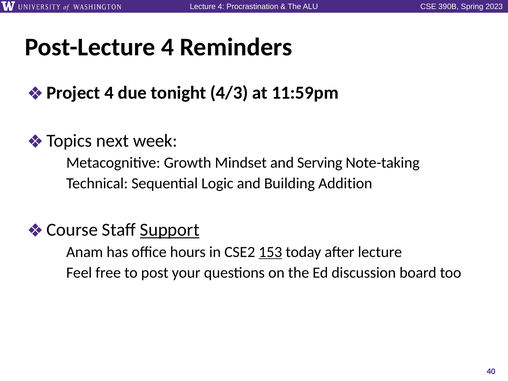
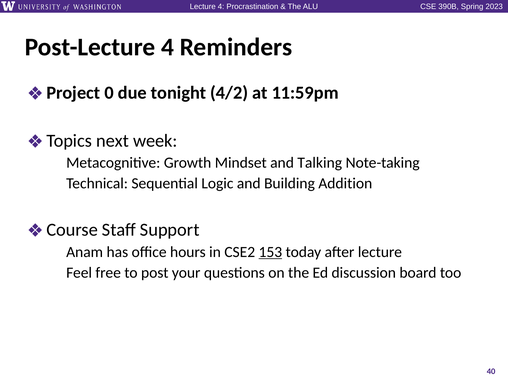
4: 4 -> 0 (109, 93)
4/3: 4/3 -> 4/2 (229, 93)
Serving: Serving -> Talking (320, 163)
Support underline: present -> none (170, 230)
